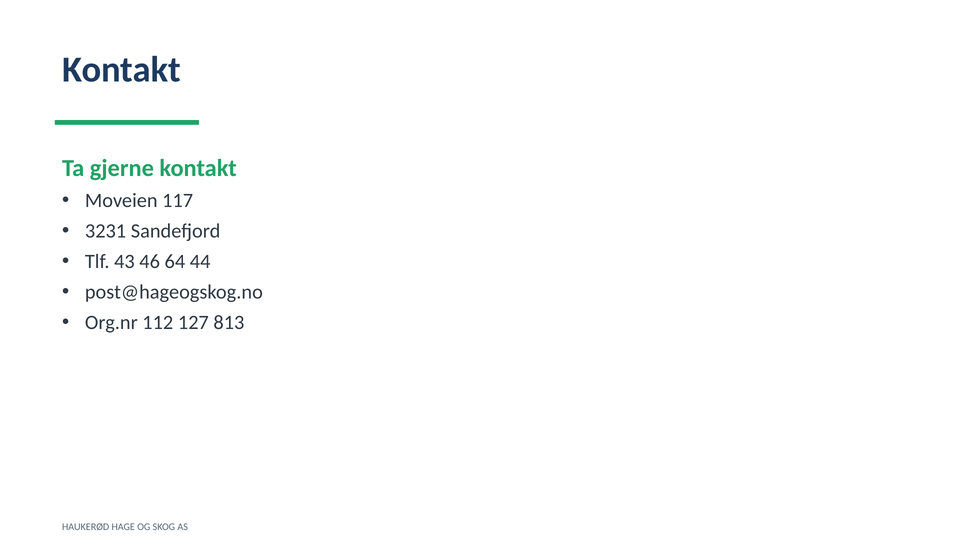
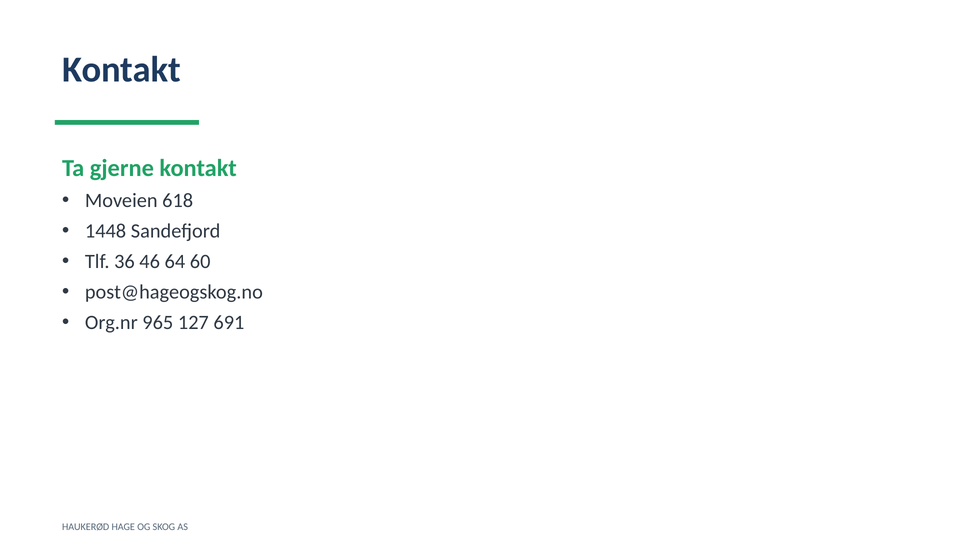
117: 117 -> 618 (178, 201)
3231: 3231 -> 1448 (106, 231)
43: 43 -> 36 (124, 262)
44: 44 -> 60 (200, 262)
112: 112 -> 965 (158, 323)
813: 813 -> 691 (229, 323)
